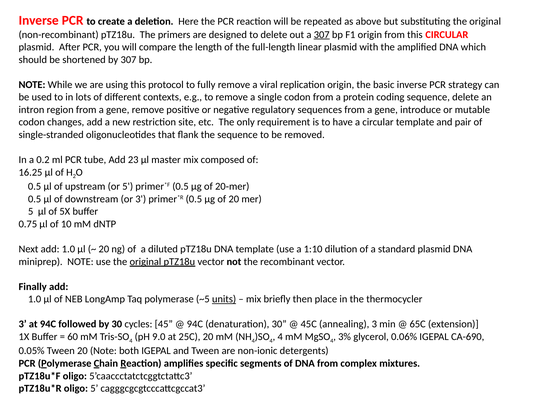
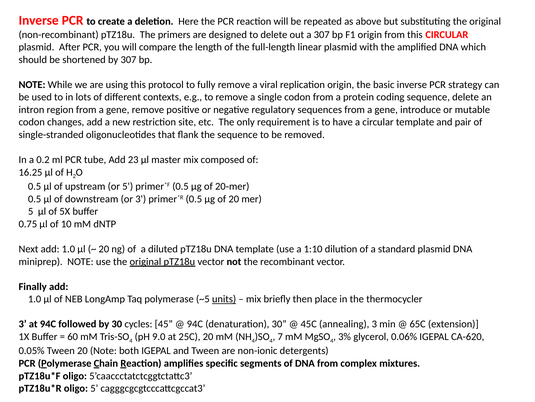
307 underline: present -> none (322, 35)
4: 4 -> 7 (280, 336)
CA-690: CA-690 -> CA-620 (468, 336)
